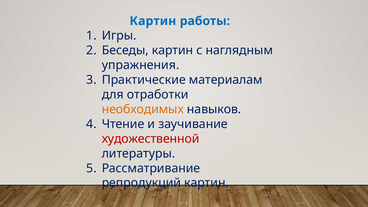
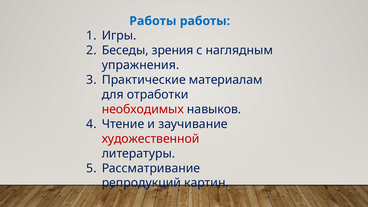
Картин: Картин -> Работы (153, 21)
Беседы картин: картин -> зрения (173, 50)
необходимых colour: orange -> red (143, 109)
